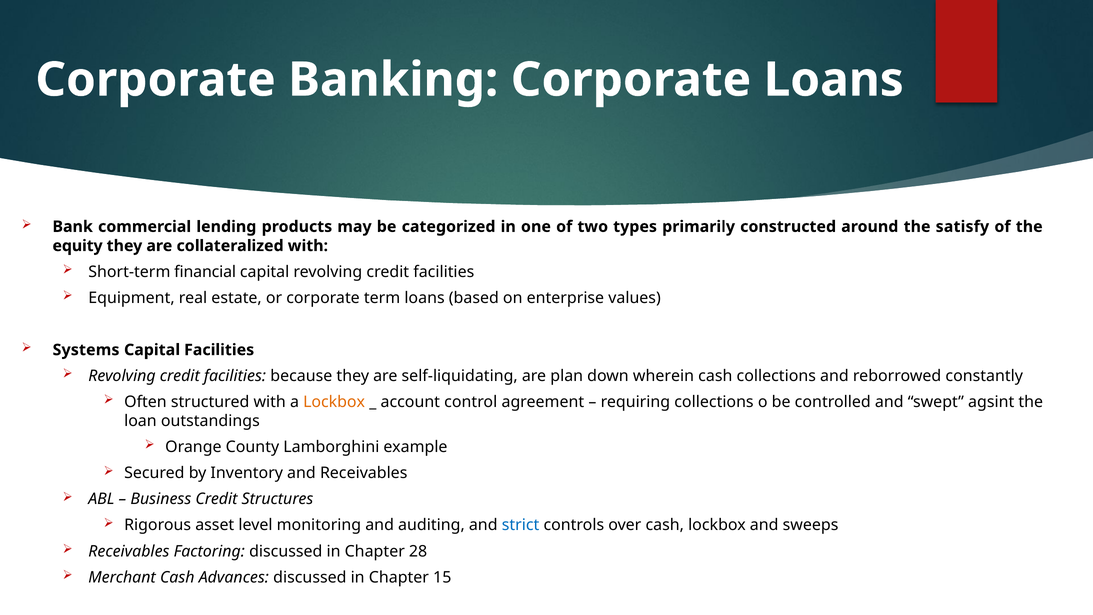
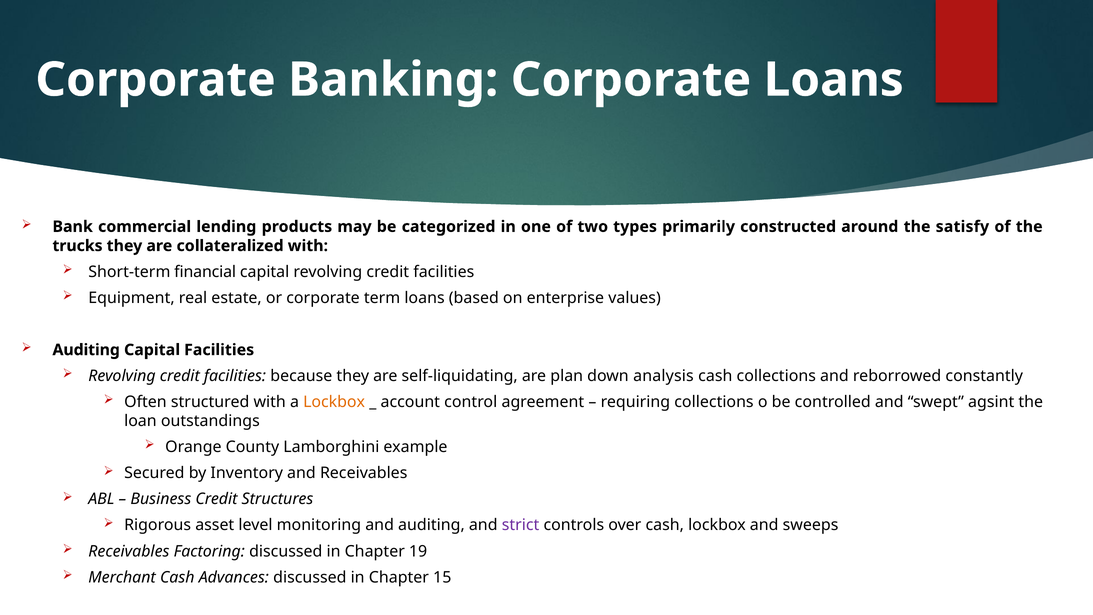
equity: equity -> trucks (78, 246)
Systems: Systems -> Auditing (86, 350)
wherein: wherein -> analysis (663, 376)
strict colour: blue -> purple (521, 525)
28: 28 -> 19 (418, 551)
